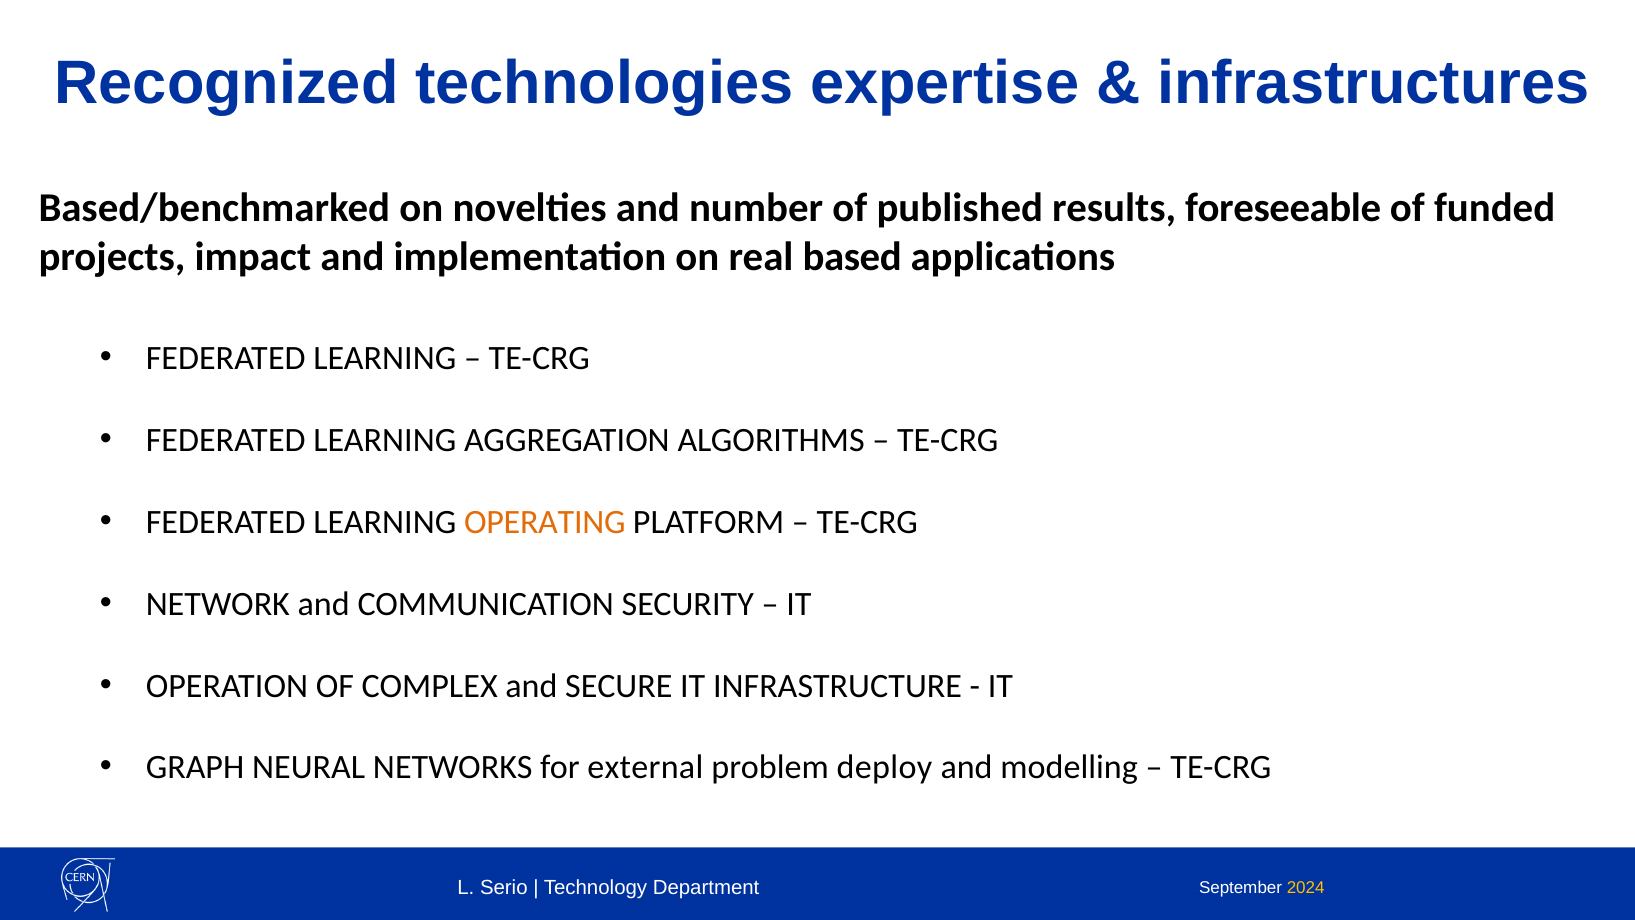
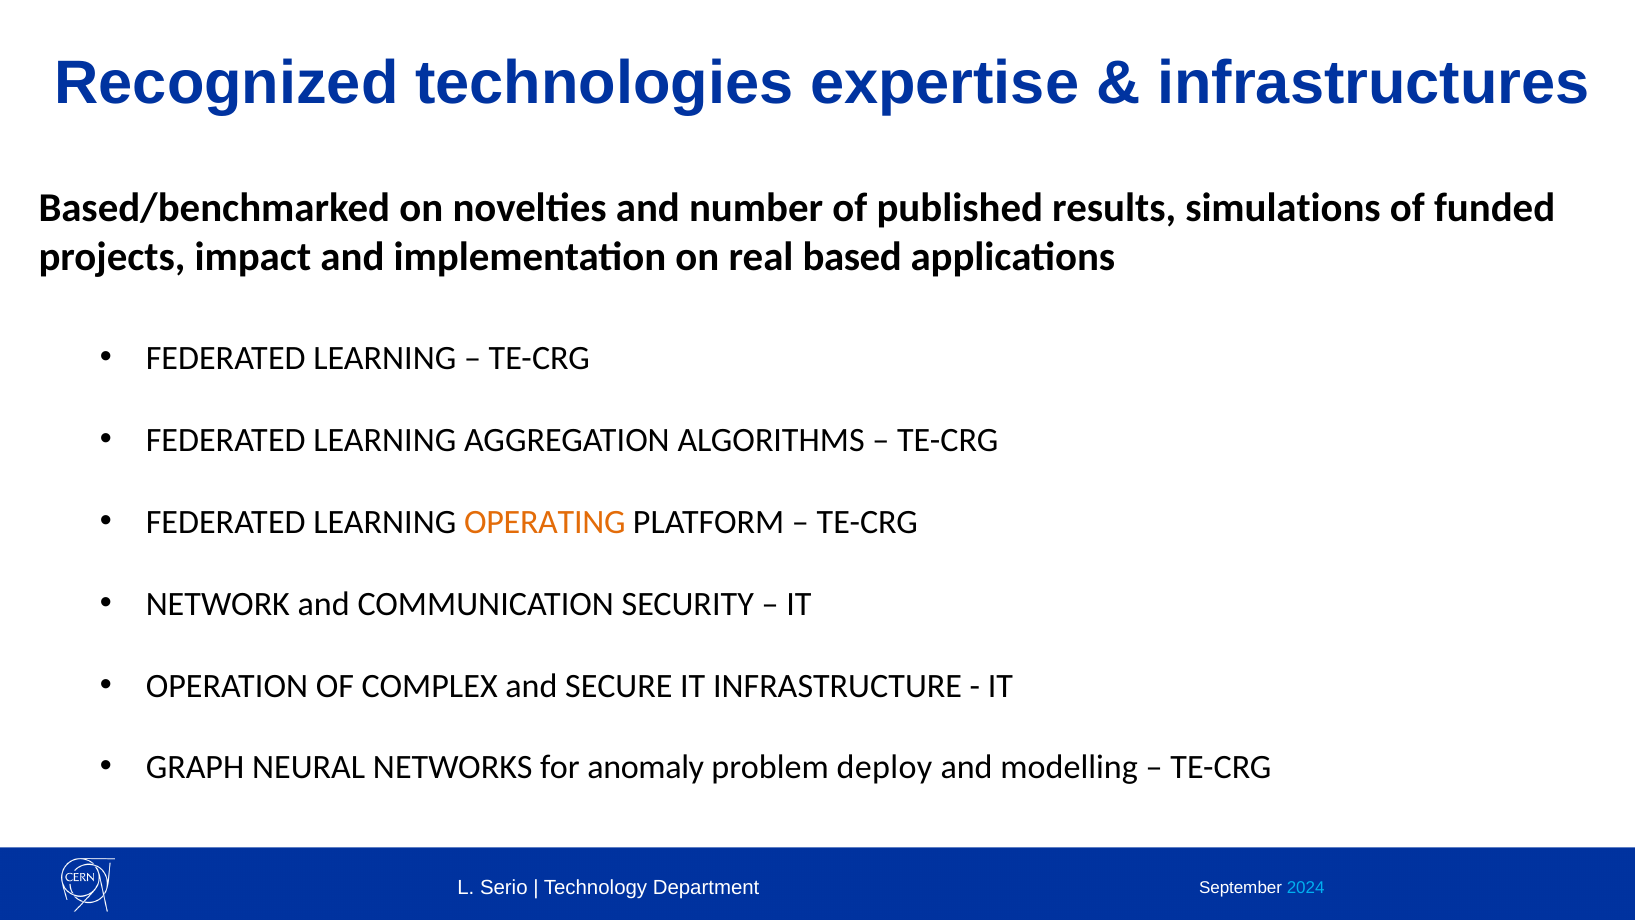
foreseeable: foreseeable -> simulations (1283, 208)
external: external -> anomaly (646, 767)
2024 colour: yellow -> light blue (1306, 887)
